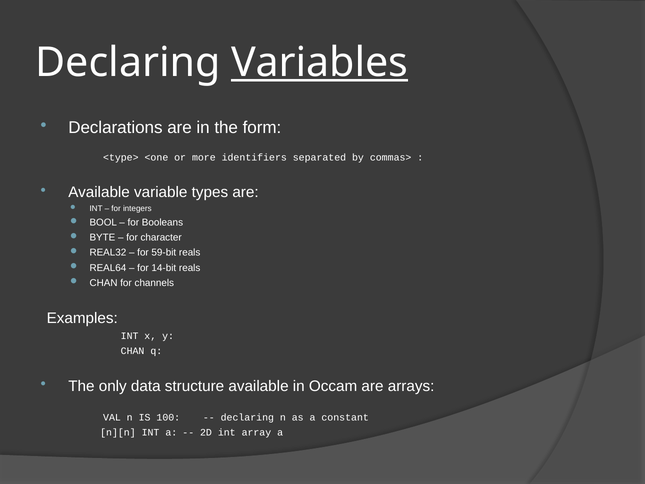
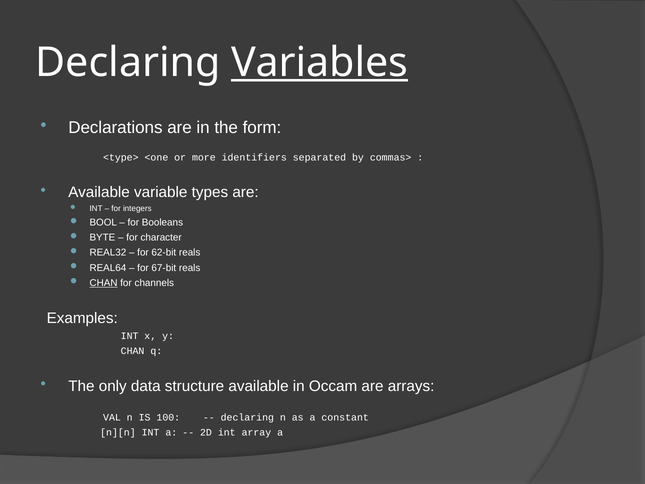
59-bit: 59-bit -> 62-bit (164, 253)
14-bit: 14-bit -> 67-bit (164, 268)
CHAN underline: none -> present (104, 283)
